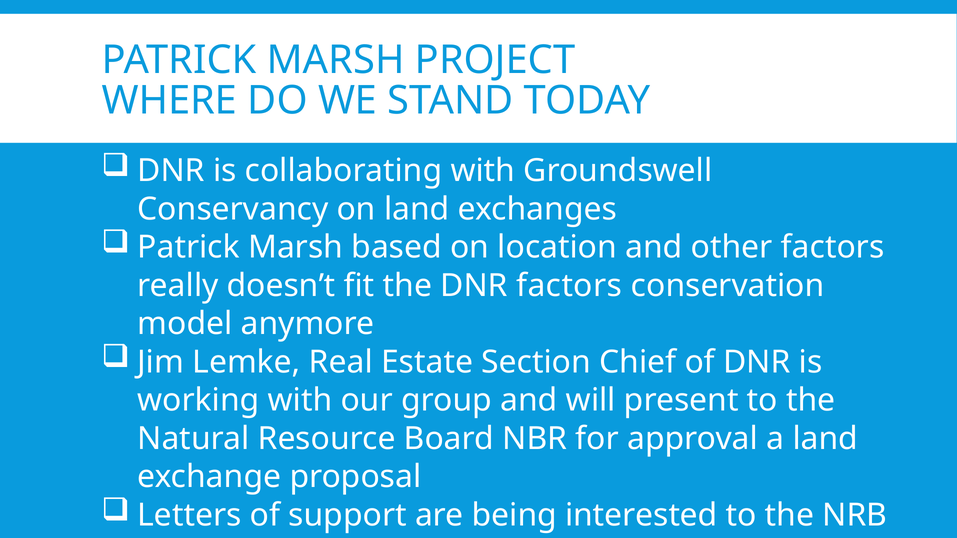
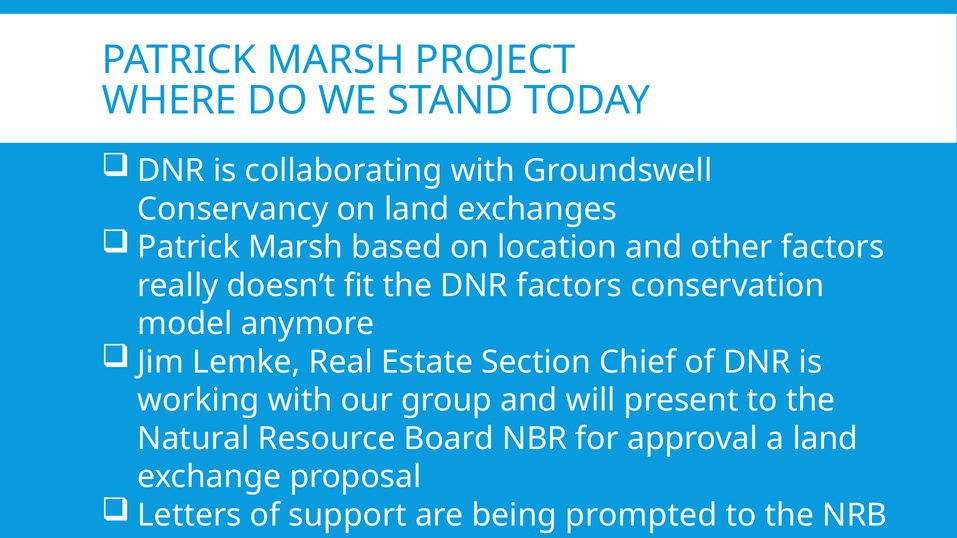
interested: interested -> prompted (641, 515)
